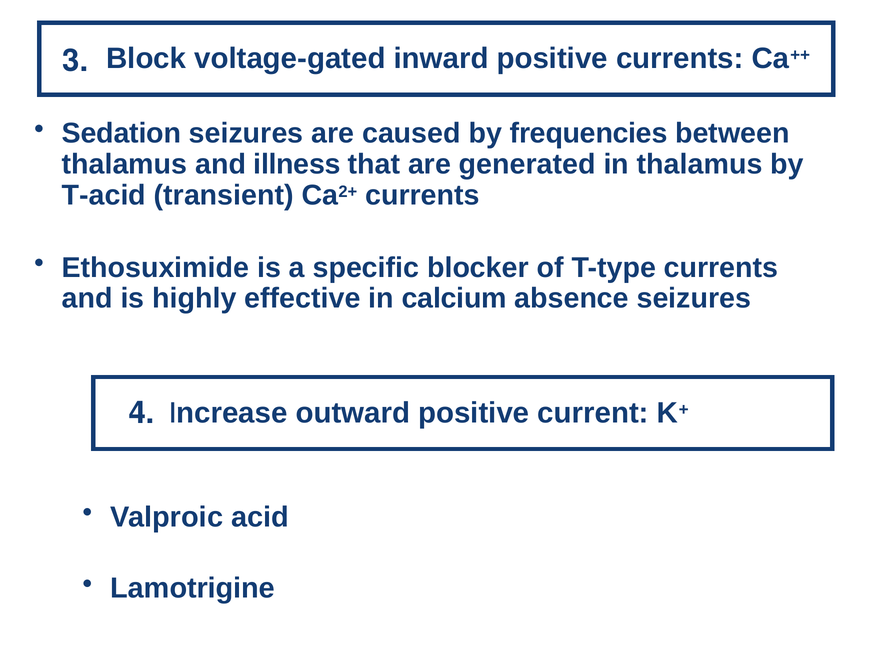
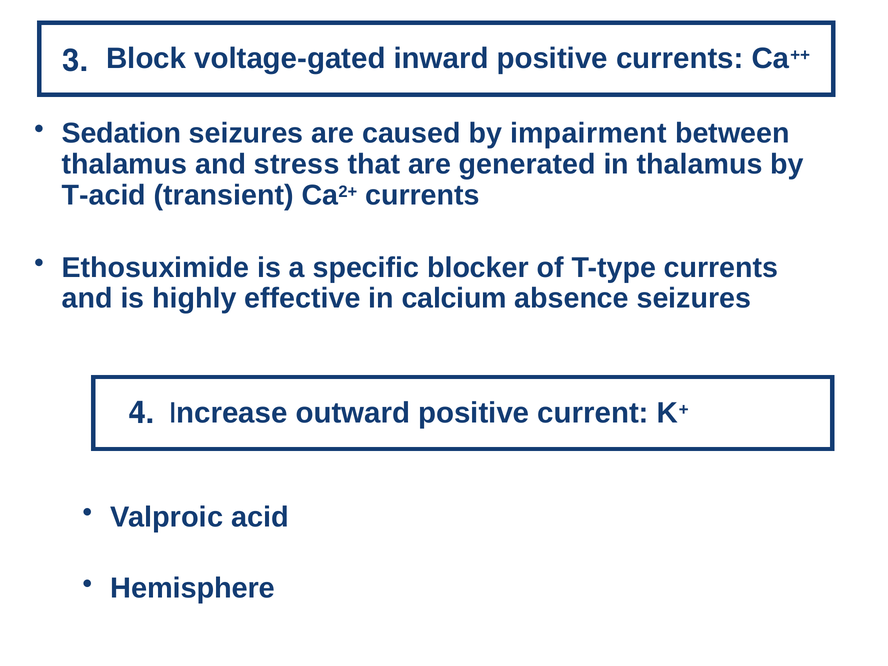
frequencies: frequencies -> impairment (588, 134)
illness: illness -> stress (297, 164)
Lamotrigine: Lamotrigine -> Hemisphere (193, 588)
